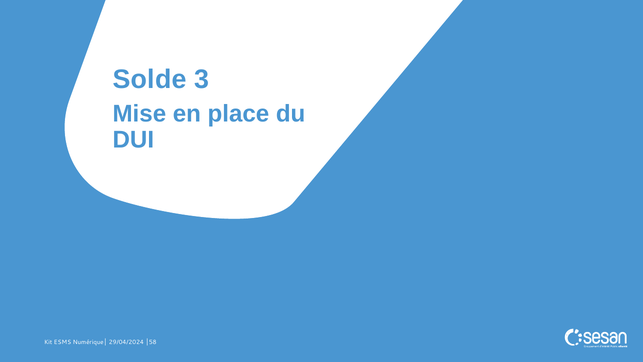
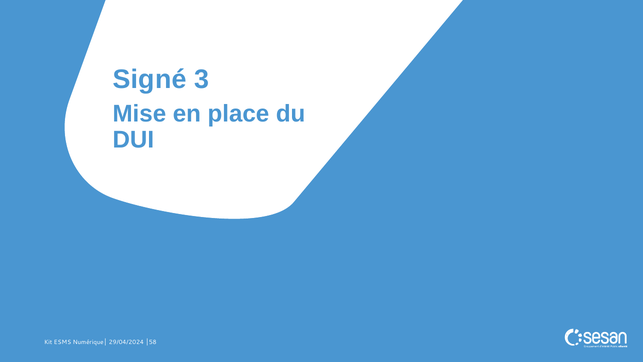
Solde: Solde -> Signé (150, 79)
